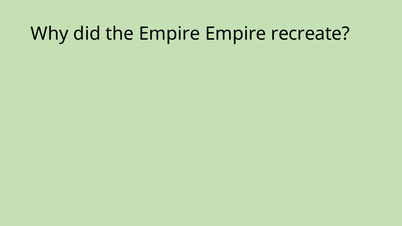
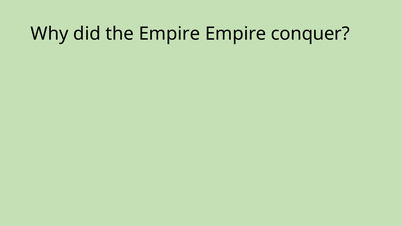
recreate: recreate -> conquer (310, 34)
